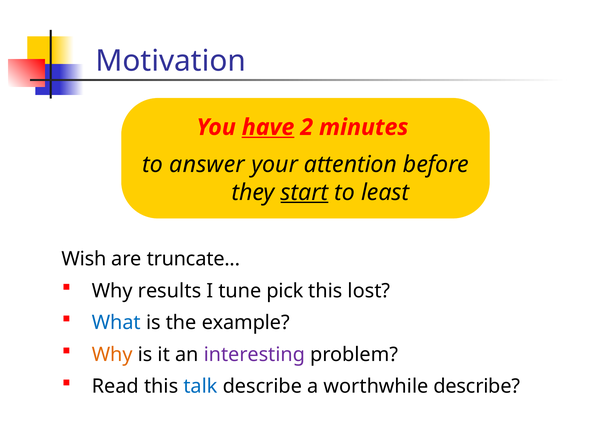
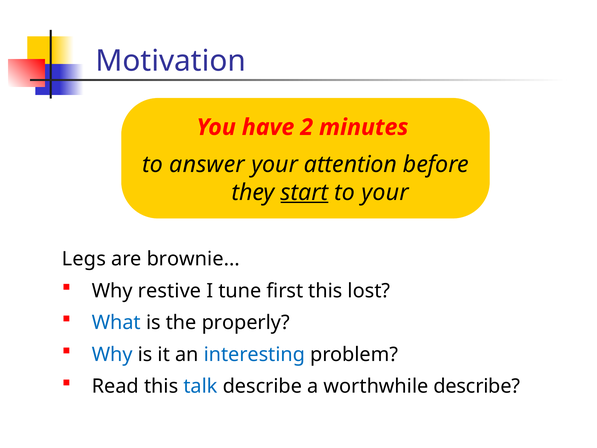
have underline: present -> none (268, 127)
to least: least -> your (385, 192)
Wish: Wish -> Legs (84, 259)
truncate: truncate -> brownie (193, 259)
results: results -> restive (169, 291)
pick: pick -> first (285, 291)
example: example -> properly (246, 322)
Why colour: orange -> blue (112, 354)
interesting colour: purple -> blue (254, 354)
